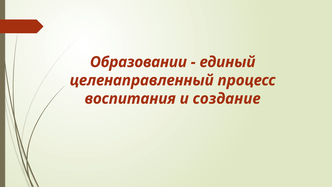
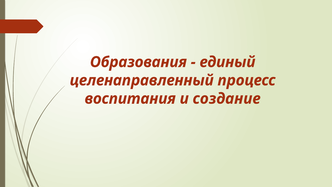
Образовании: Образовании -> Образования (138, 62)
